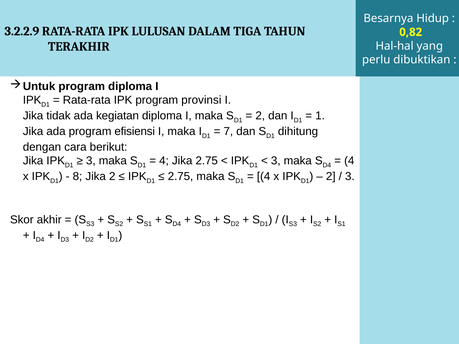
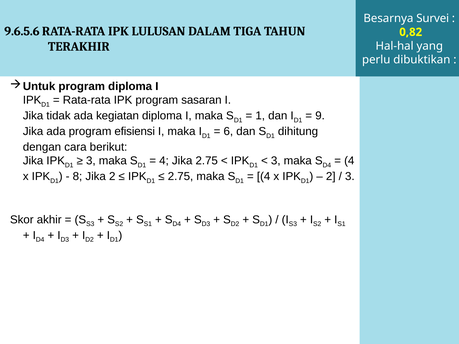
Hidup: Hidup -> Survei (433, 18)
3.2.2.9: 3.2.2.9 -> 9.6.5.6 (22, 31)
provinsi: provinsi -> sasaran (201, 100)
2: 2 -> 1 (260, 116)
1: 1 -> 9 (320, 116)
7: 7 -> 6 (228, 132)
